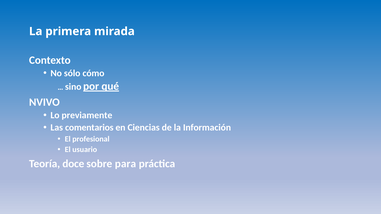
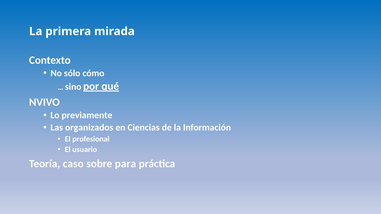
comentarios: comentarios -> organizados (89, 128)
doce: doce -> caso (73, 164)
